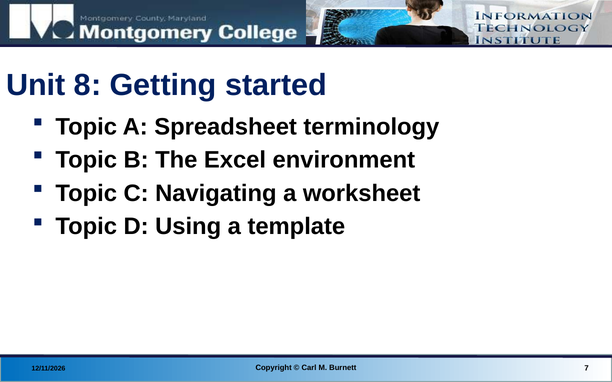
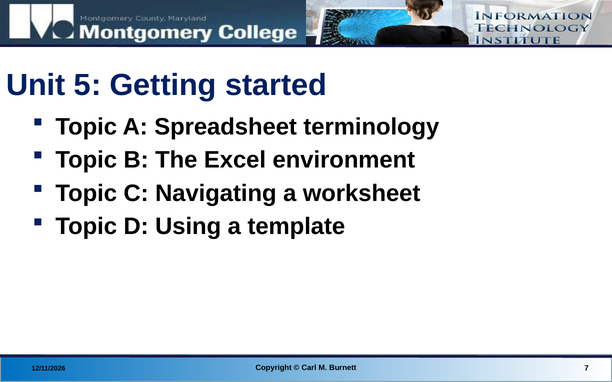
8: 8 -> 5 (88, 85)
